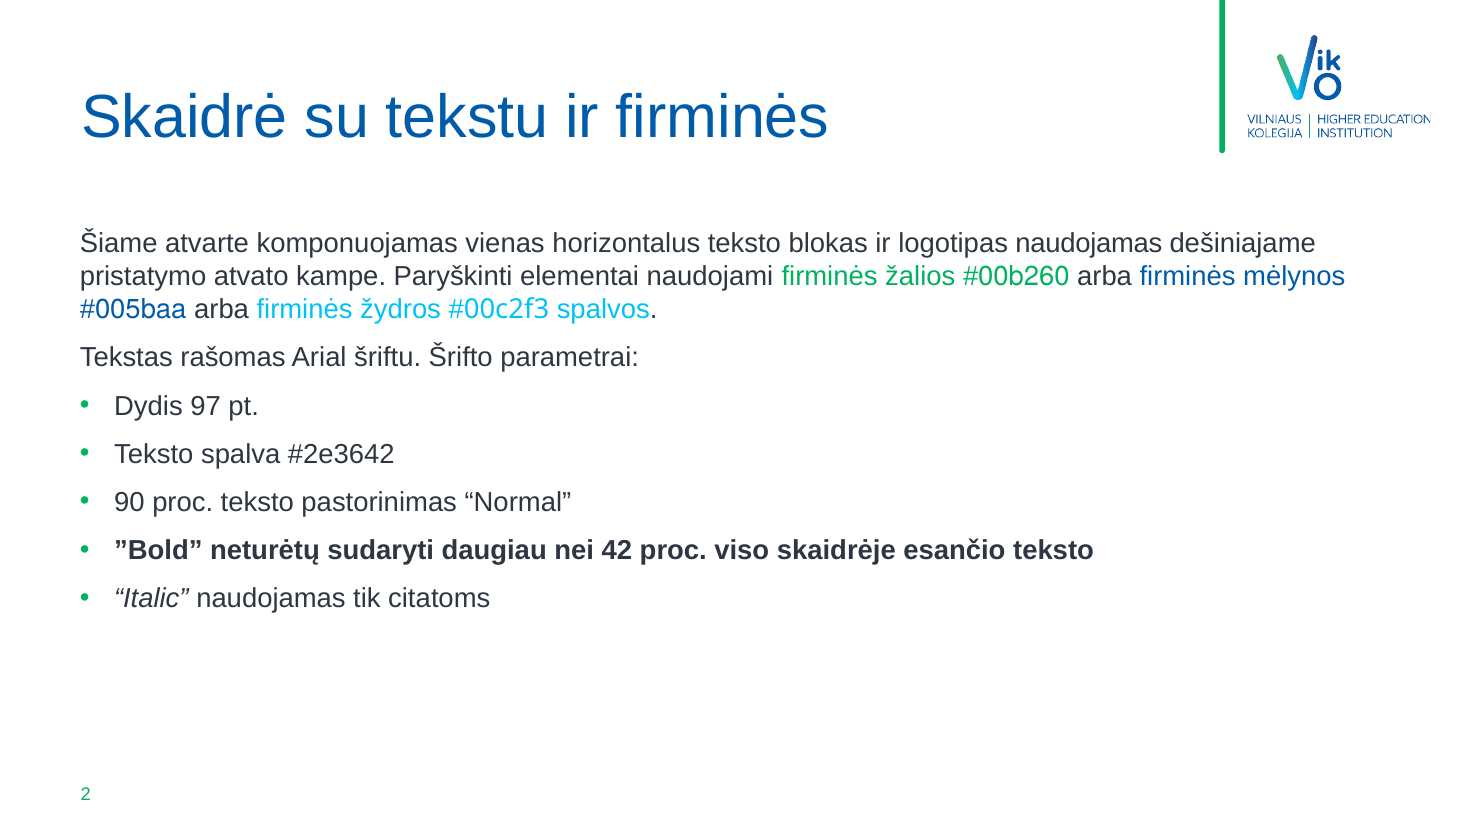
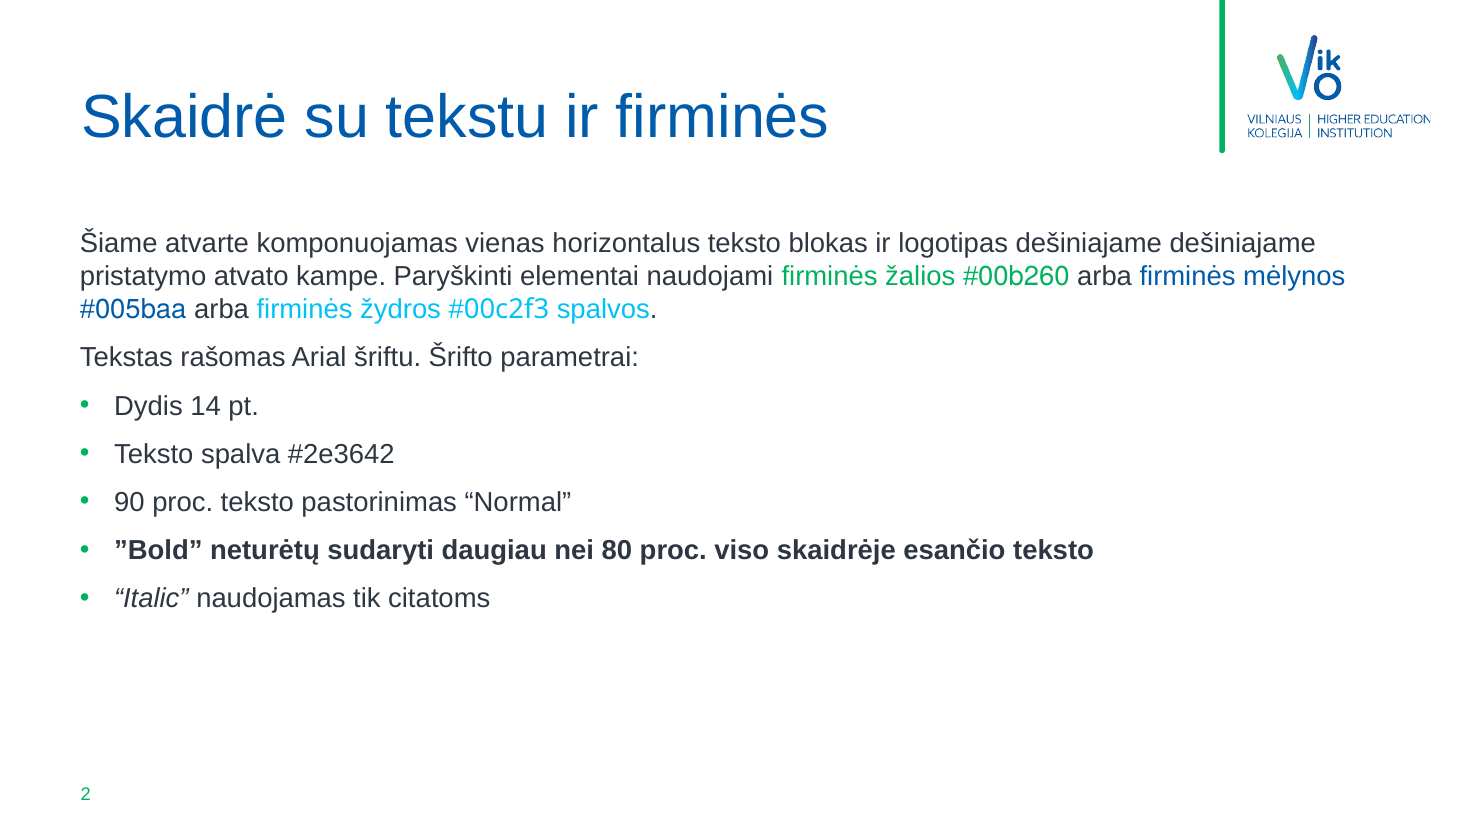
logotipas naudojamas: naudojamas -> dešiniajame (1089, 244)
97: 97 -> 14 (206, 406)
42: 42 -> 80 (617, 551)
